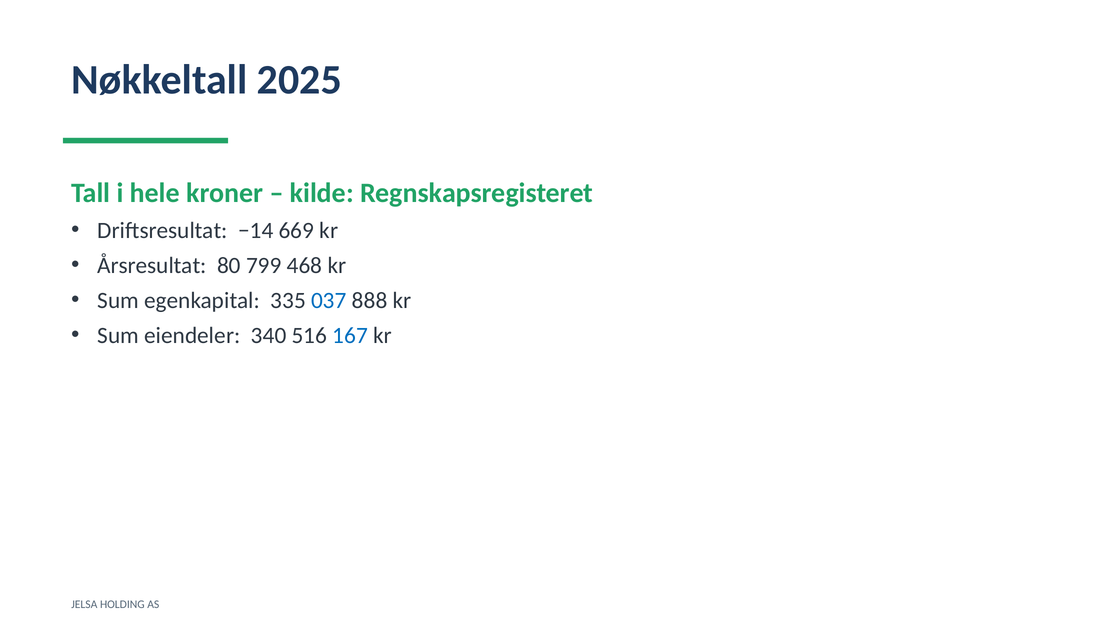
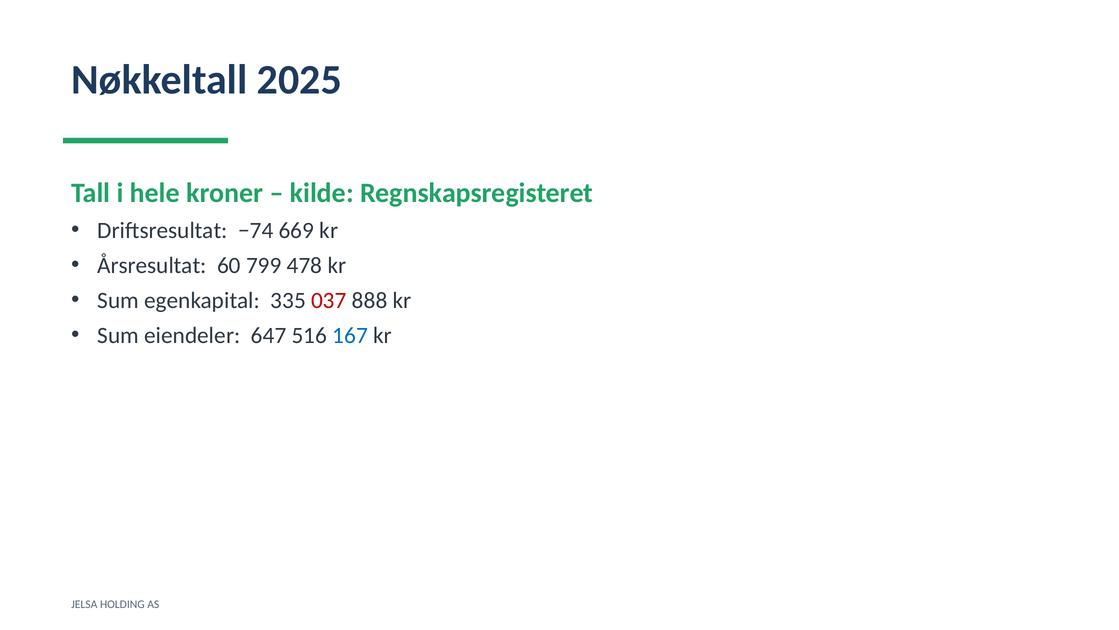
−14: −14 -> −74 (256, 230)
80: 80 -> 60 (229, 265)
468: 468 -> 478 (304, 265)
037 colour: blue -> red (329, 300)
340: 340 -> 647 (269, 335)
